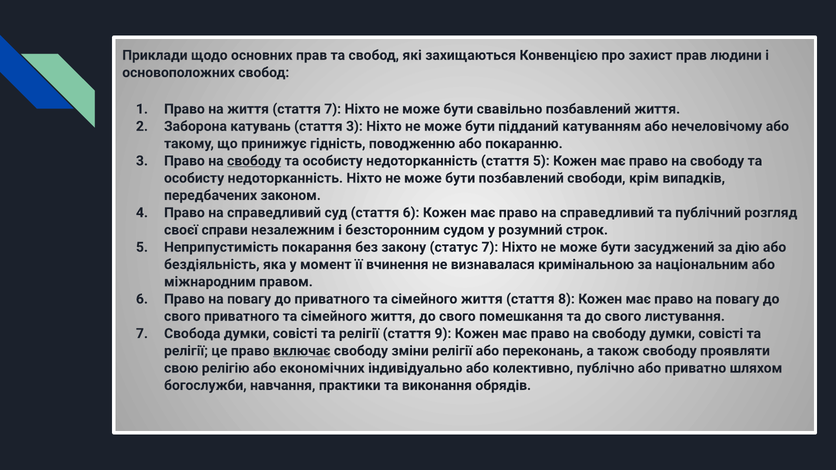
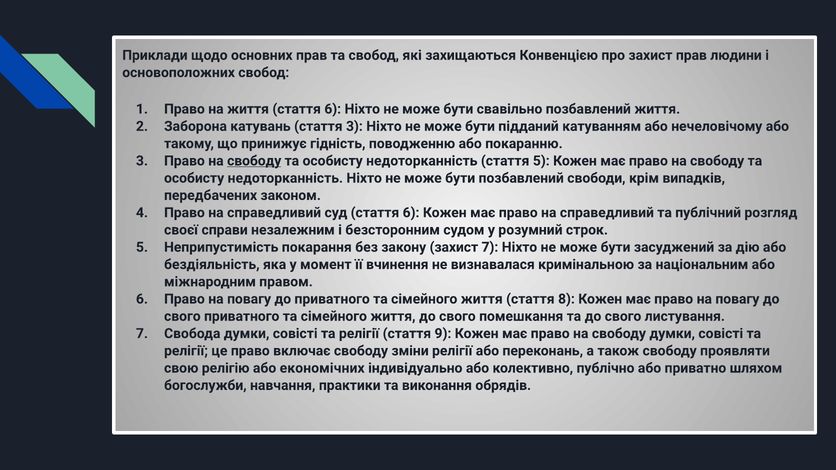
життя стаття 7: 7 -> 6 (333, 109)
закону статус: статус -> захист (454, 247)
включає underline: present -> none (302, 351)
